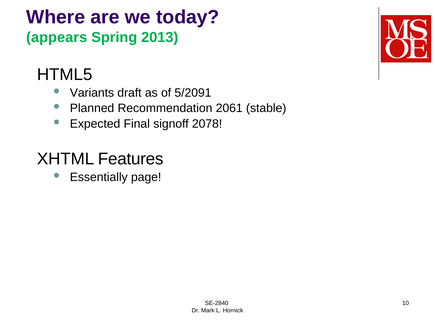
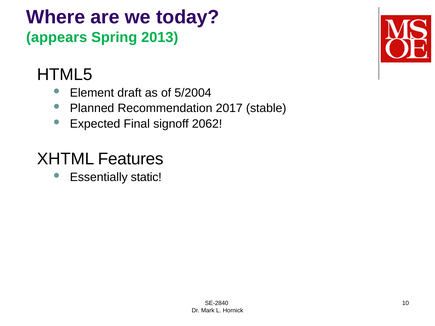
Variants: Variants -> Element (92, 93)
5/2091: 5/2091 -> 5/2004 (193, 93)
2061: 2061 -> 2017 (229, 108)
2078: 2078 -> 2062 (207, 124)
page: page -> static (146, 177)
